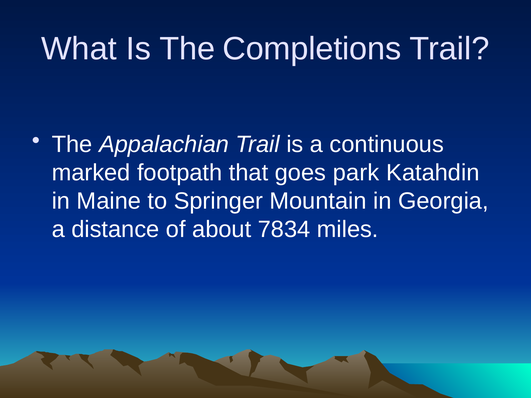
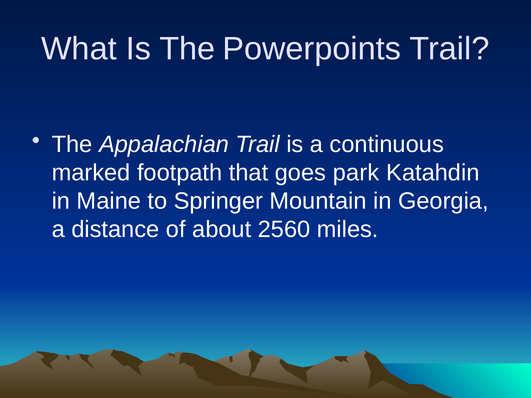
Completions: Completions -> Powerpoints (312, 49)
7834: 7834 -> 2560 (284, 229)
